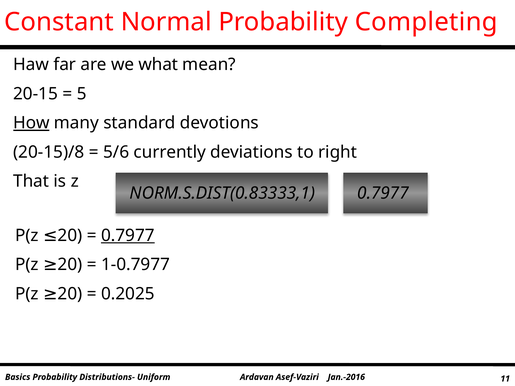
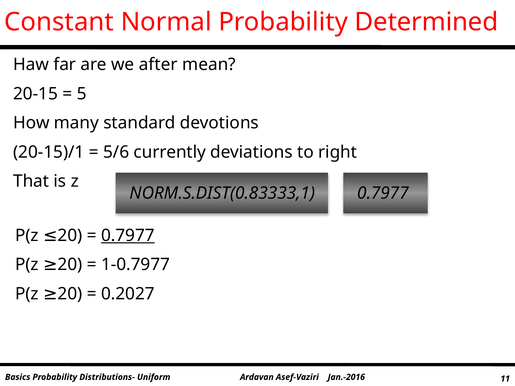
Completing: Completing -> Determined (426, 22)
what: what -> after (158, 65)
How underline: present -> none (31, 123)
20-15)/8: 20-15)/8 -> 20-15)/1 (49, 152)
0.2025: 0.2025 -> 0.2027 (128, 294)
